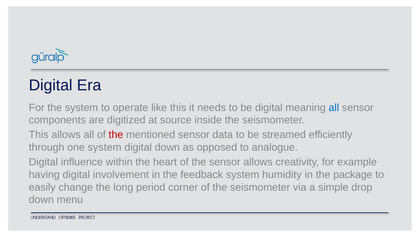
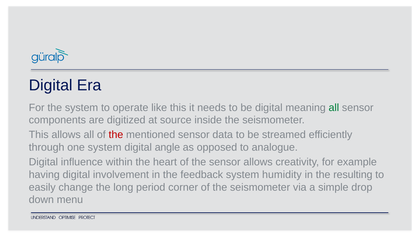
all colour: blue -> green (334, 108)
digital down: down -> angle (167, 148)
package: package -> resulting (353, 175)
